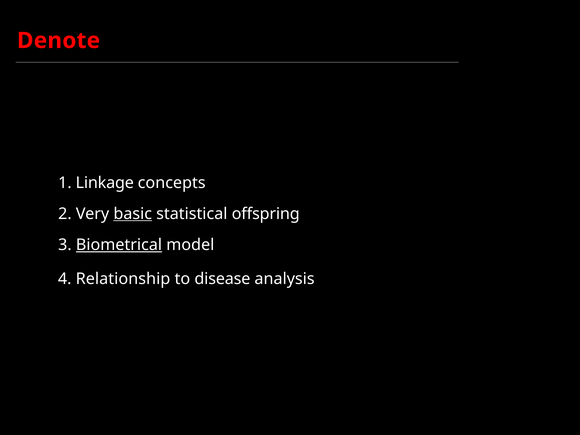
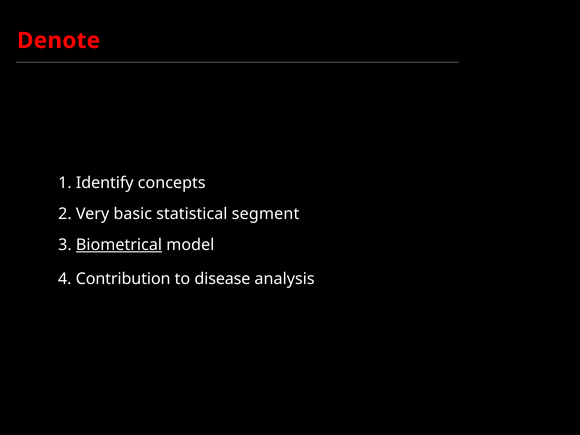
Linkage: Linkage -> Identify (105, 183)
basic underline: present -> none (133, 214)
offspring: offspring -> segment (266, 214)
Relationship: Relationship -> Contribution (123, 279)
